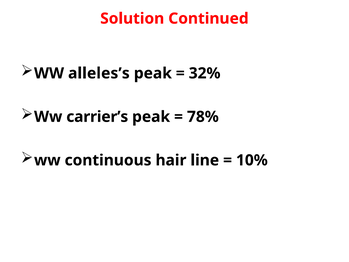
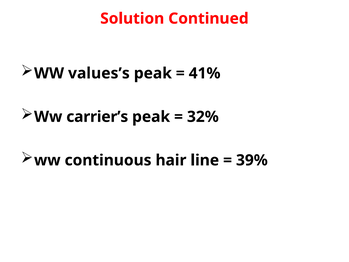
alleles’s: alleles’s -> values’s (99, 73)
32%: 32% -> 41% (205, 73)
78%: 78% -> 32% (203, 117)
10%: 10% -> 39% (252, 160)
